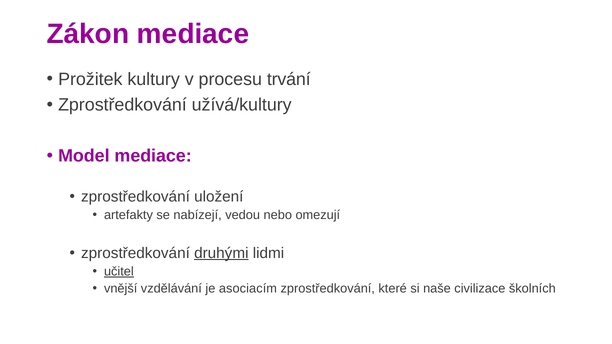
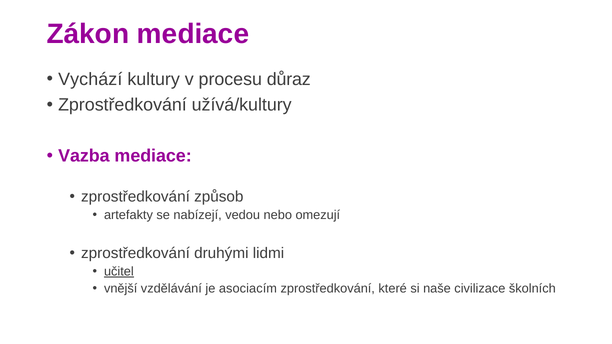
Prožitek: Prožitek -> Vychází (90, 79)
trvání: trvání -> důraz (289, 79)
Model: Model -> Vazba (84, 156)
uložení: uložení -> způsob (219, 197)
druhými underline: present -> none (221, 253)
